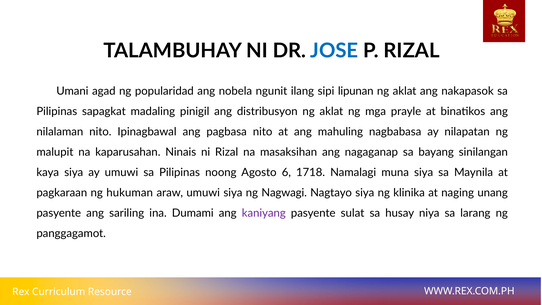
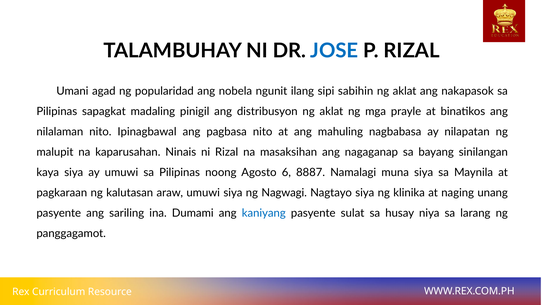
lipunan: lipunan -> sabihin (356, 91)
1718: 1718 -> 8887 (311, 172)
hukuman: hukuman -> kalutasan (130, 193)
kaniyang colour: purple -> blue (264, 213)
